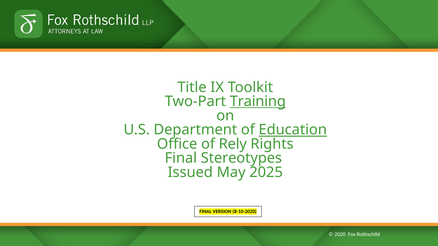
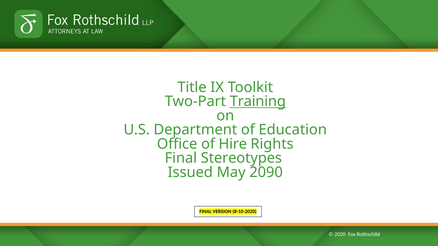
Education underline: present -> none (293, 130)
Rely: Rely -> Hire (233, 144)
2025: 2025 -> 2090 (266, 173)
